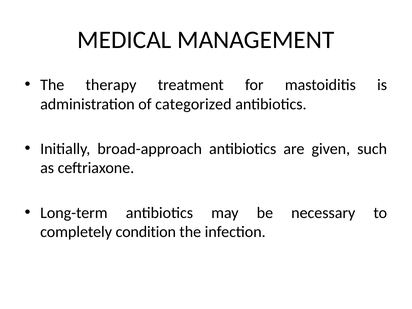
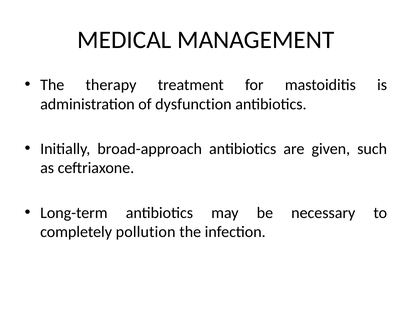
categorized: categorized -> dysfunction (193, 104)
condition: condition -> pollution (146, 232)
